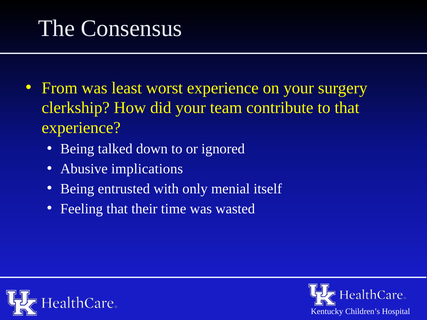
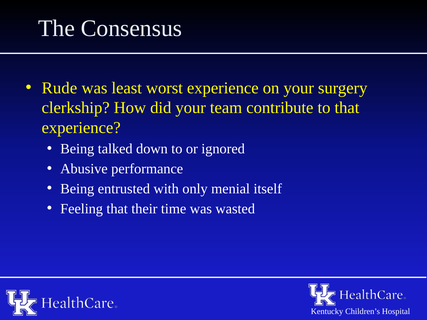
From: From -> Rude (59, 88)
implications: implications -> performance (147, 169)
